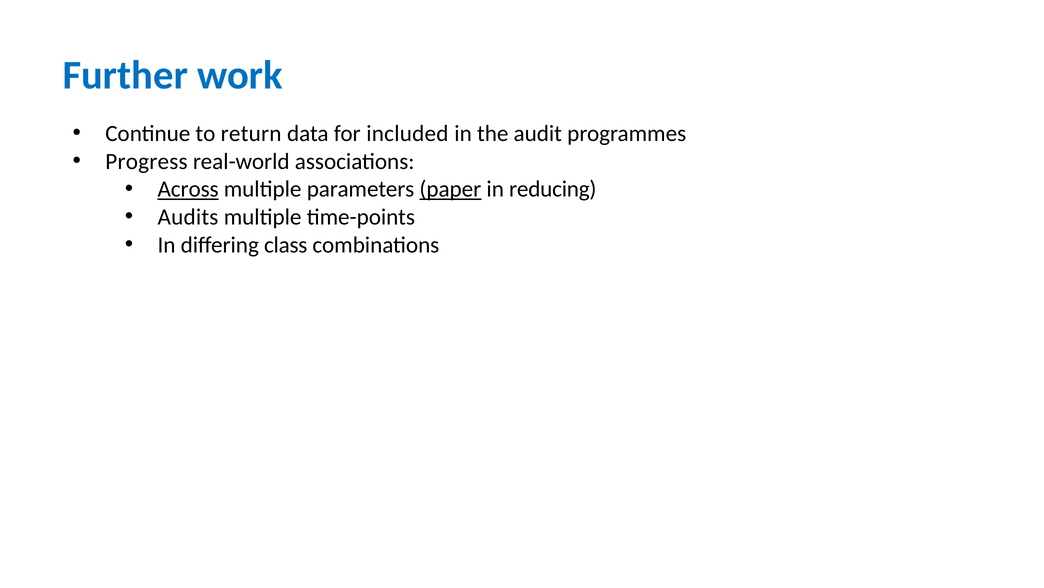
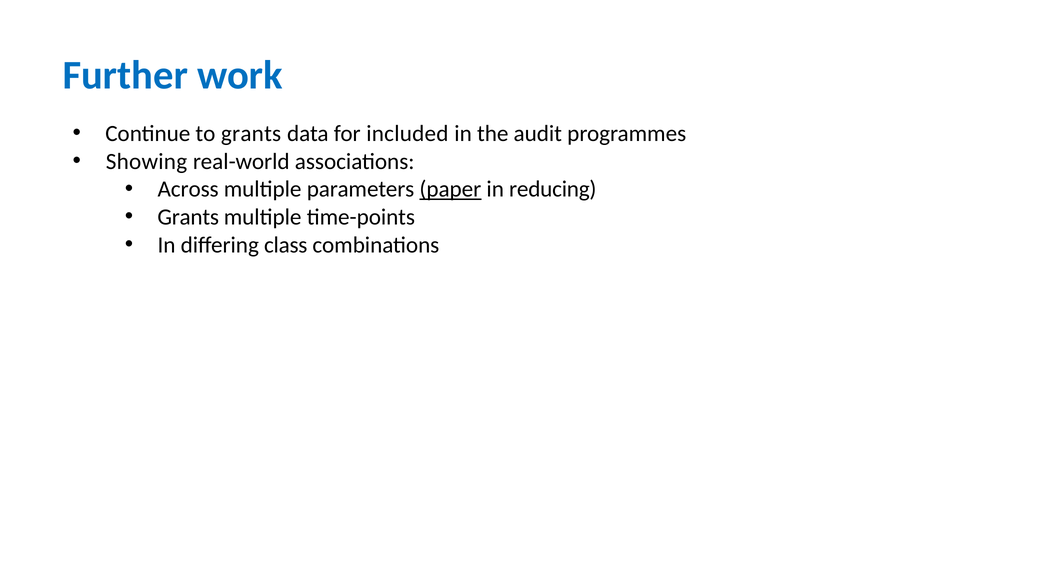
to return: return -> grants (251, 133)
Progress: Progress -> Showing (146, 161)
Across underline: present -> none (188, 189)
Audits: Audits -> Grants (188, 217)
